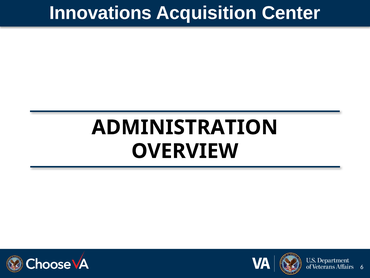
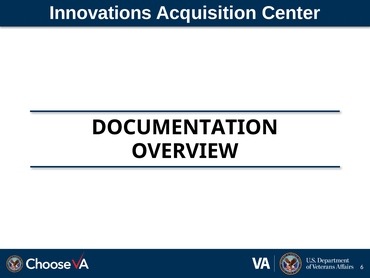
ADMINISTRATION: ADMINISTRATION -> DOCUMENTATION (185, 127)
